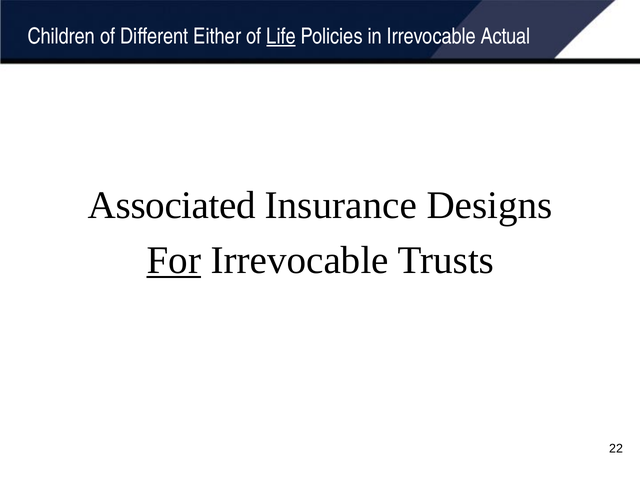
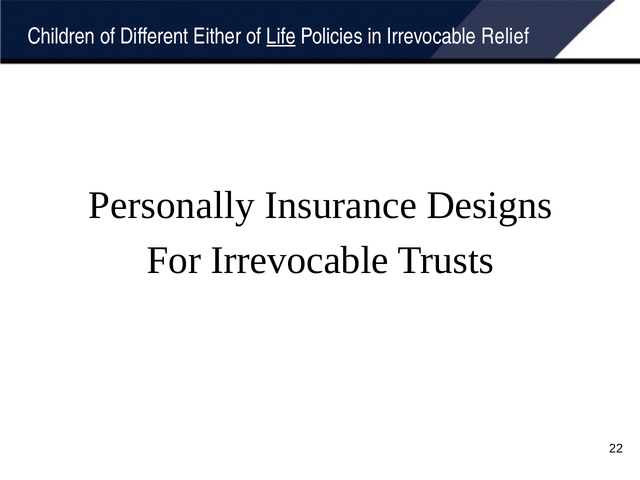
Actual: Actual -> Relief (505, 36)
Associated: Associated -> Personally (172, 205)
For underline: present -> none (174, 260)
